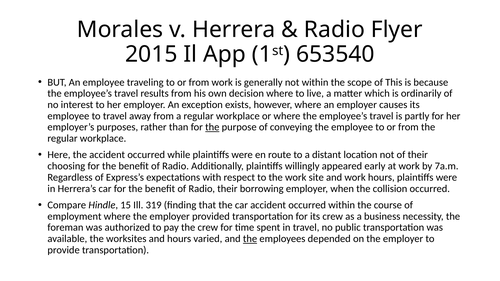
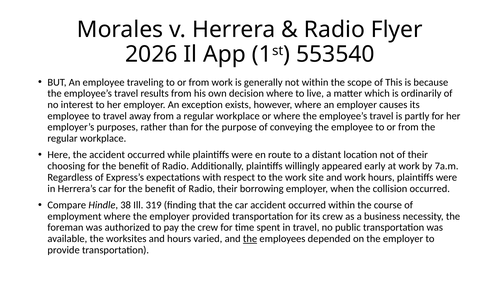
2015: 2015 -> 2026 (151, 54)
653540: 653540 -> 553540 (335, 54)
the underline: present -> none (212, 127)
15: 15 -> 38 (126, 205)
